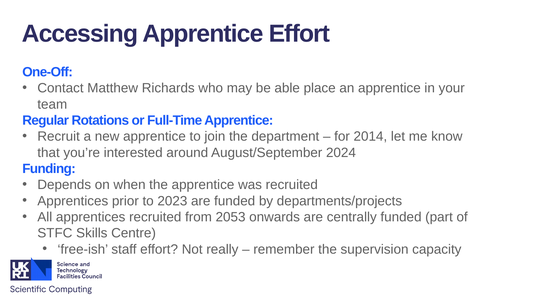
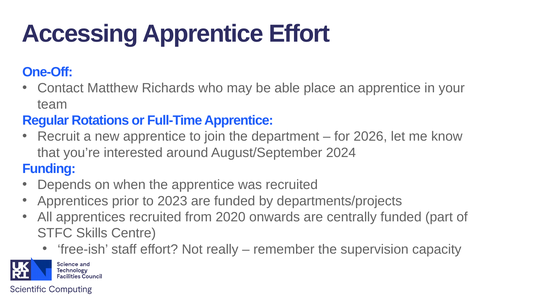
2014: 2014 -> 2026 (370, 137)
2053: 2053 -> 2020 (231, 217)
